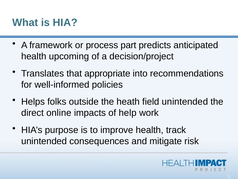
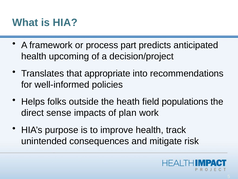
field unintended: unintended -> populations (185, 101)
online: online -> sense (59, 113)
help: help -> plan (128, 113)
